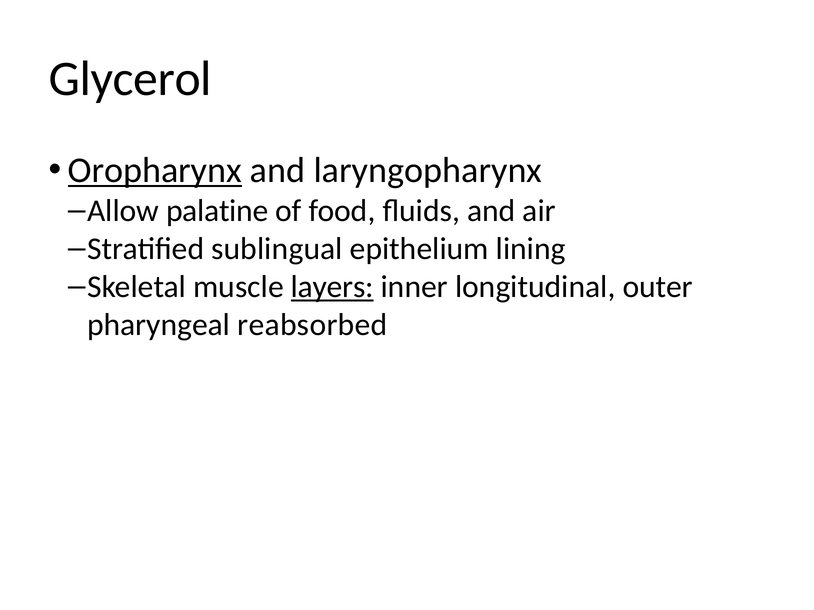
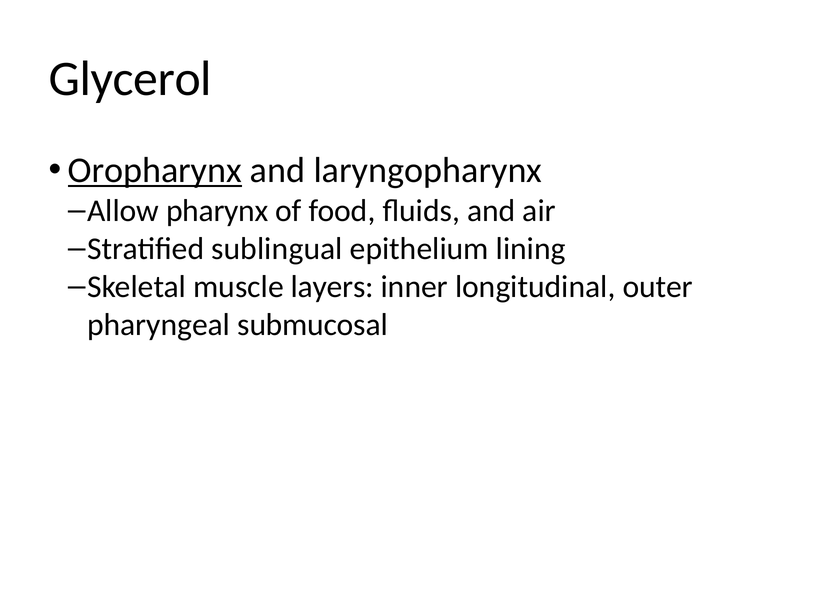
palatine: palatine -> pharynx (217, 211)
layers underline: present -> none (332, 287)
reabsorbed: reabsorbed -> submucosal (313, 325)
